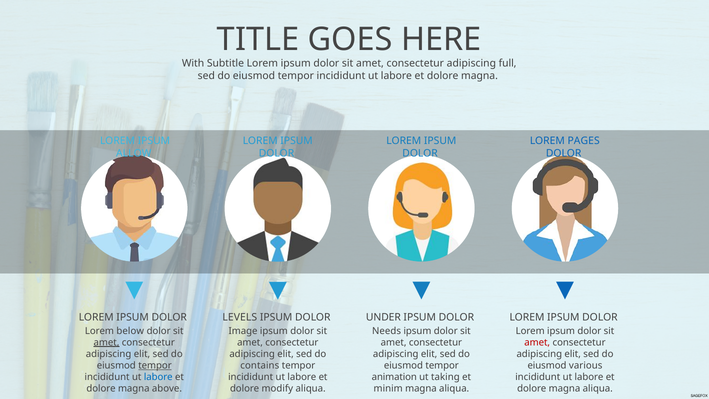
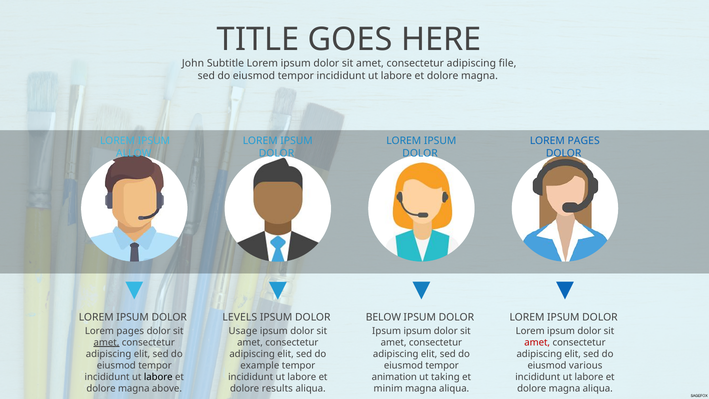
With: With -> John (193, 64)
full: full -> file (508, 64)
UNDER: UNDER -> BELOW (383, 317)
below: below -> pages (130, 331)
Needs: Needs -> Ipsum (387, 331)
Image: Image -> Usage (243, 331)
tempor underline: present -> none (155, 365)
contains: contains -> example (260, 365)
labore colour: blue -> black (158, 377)
modify: modify -> results (277, 389)
